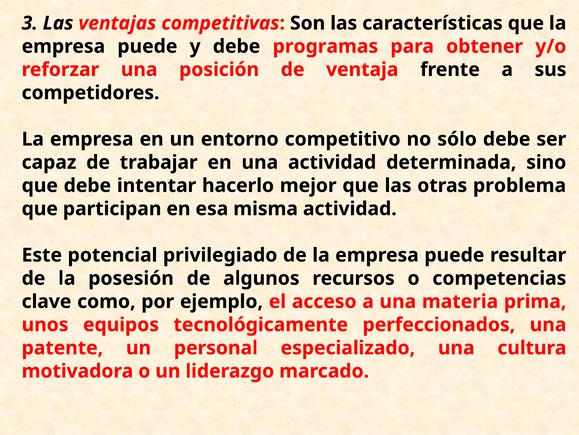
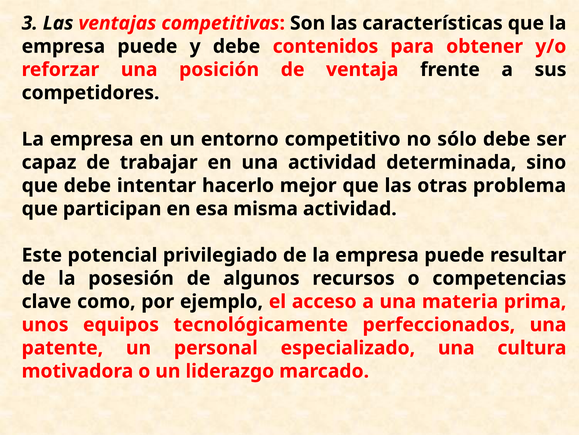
programas: programas -> contenidos (325, 46)
